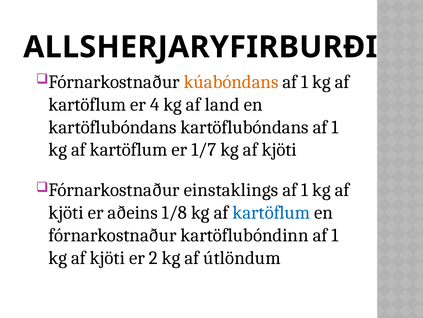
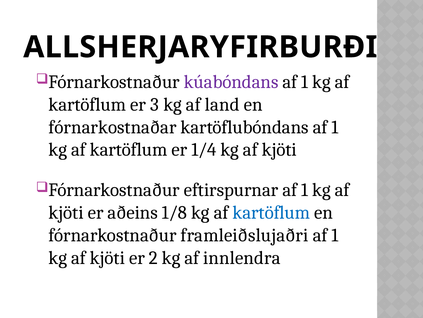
kúabóndans colour: orange -> purple (231, 82)
4: 4 -> 3 (155, 104)
kartöflubóndans: kartöflubóndans -> fórnarkostnaðar (113, 127)
1/7: 1/7 -> 1/4 (204, 149)
einstaklings: einstaklings -> eftirspurnar (231, 190)
kartöflubóndinn: kartöflubóndinn -> framleiðslujaðri (245, 235)
útlöndum: útlöndum -> innlendra (242, 257)
